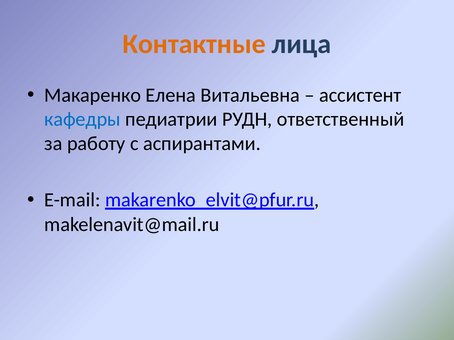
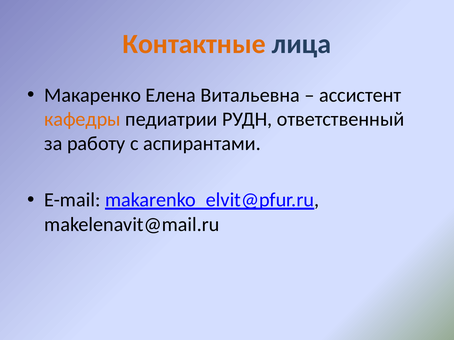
кафедры colour: blue -> orange (82, 119)
